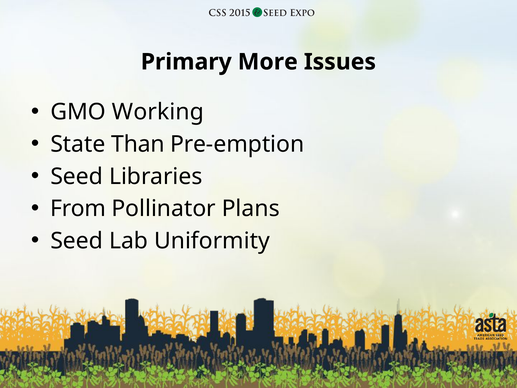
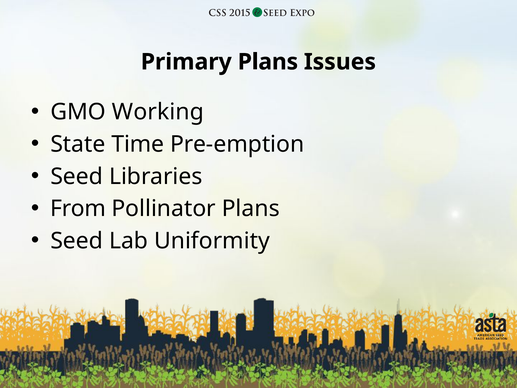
Primary More: More -> Plans (268, 62)
Than: Than -> Time (138, 144)
